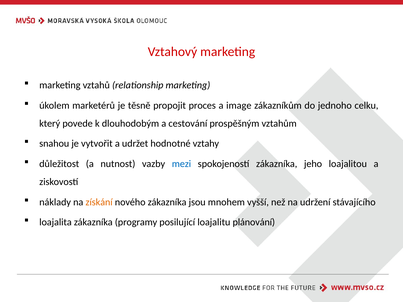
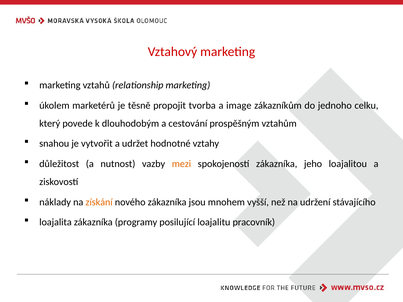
proces: proces -> tvorba (202, 105)
mezi colour: blue -> orange (181, 164)
plánování: plánování -> pracovník (254, 222)
